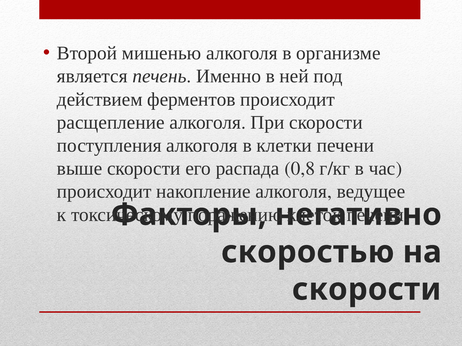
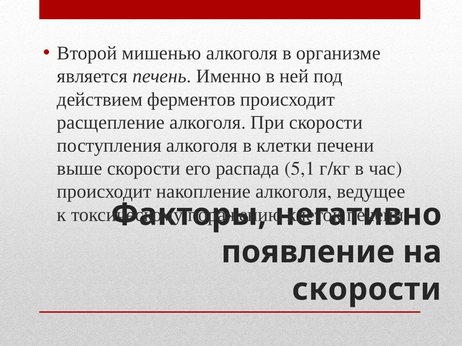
0,8: 0,8 -> 5,1 (300, 169)
скоростью: скоростью -> появление (308, 252)
